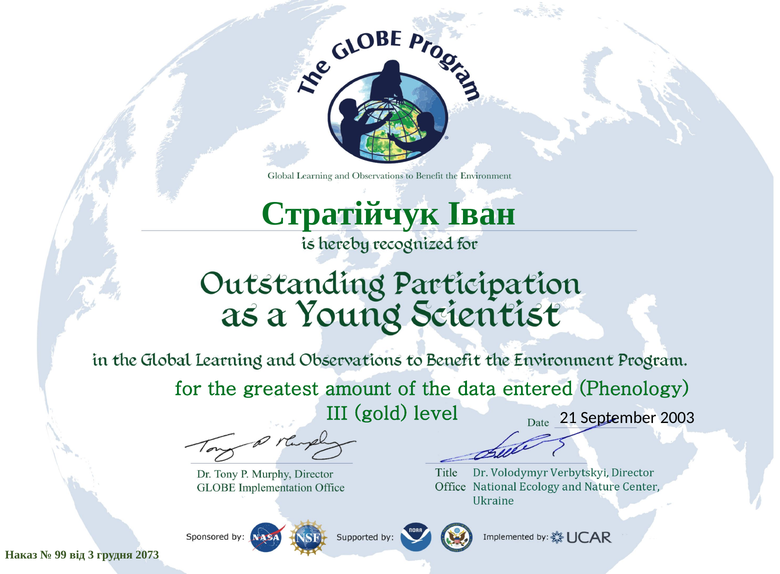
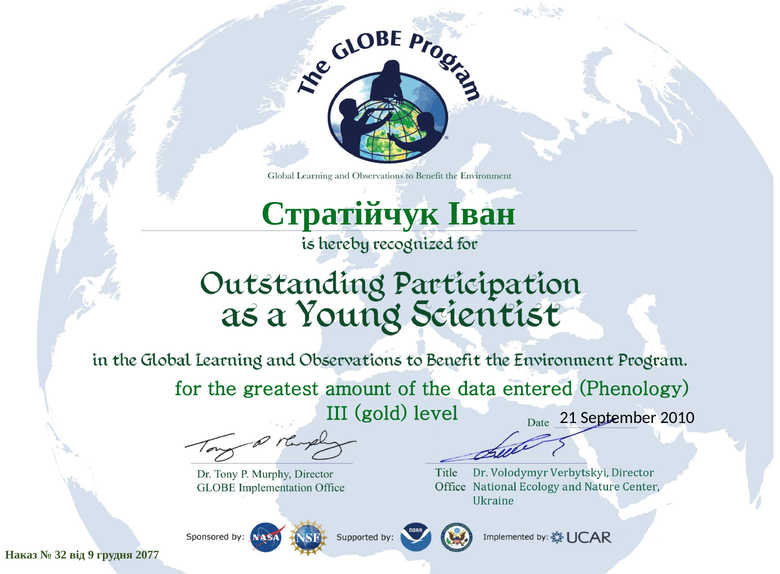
2003: 2003 -> 2010 (677, 418)
99: 99 -> 32 (61, 555)
3: 3 -> 9 (91, 555)
2073: 2073 -> 2077 (147, 555)
